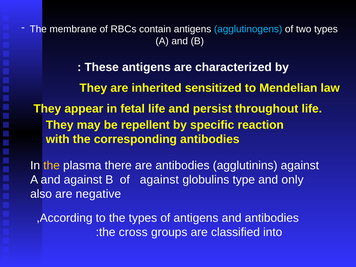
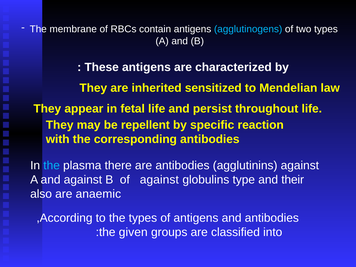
the colour: yellow -> light blue (52, 166)
only: only -> their (293, 180)
negative: negative -> anaemic (98, 194)
cross: cross -> given (133, 232)
